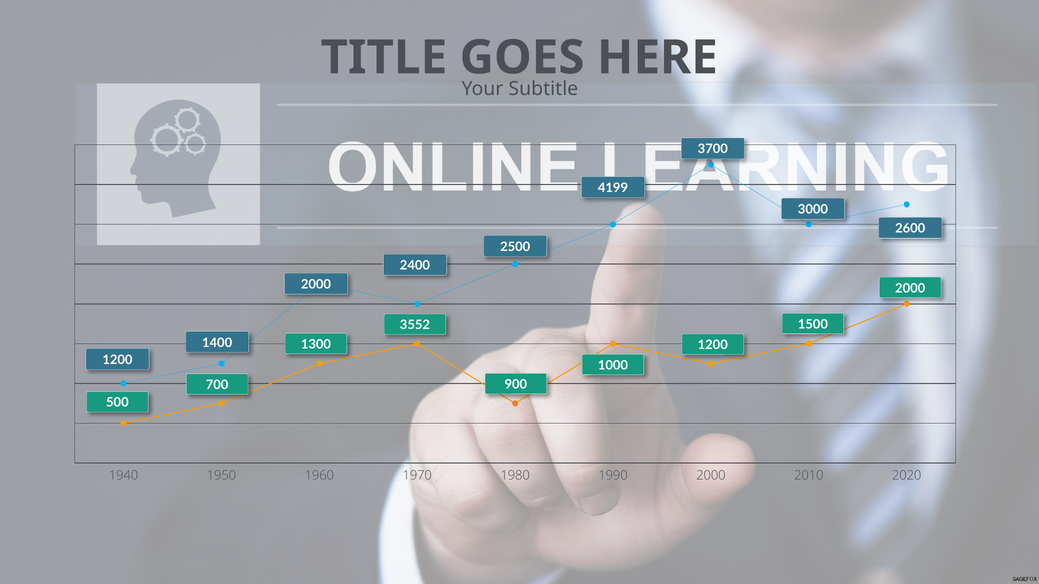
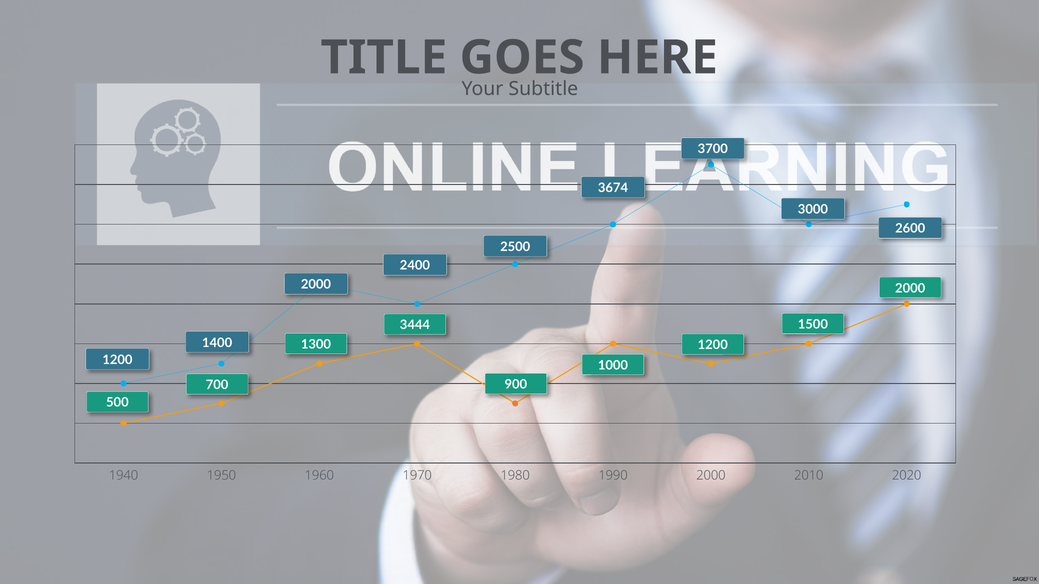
4199: 4199 -> 3674 (613, 188)
3552: 3552 -> 3444 (415, 325)
